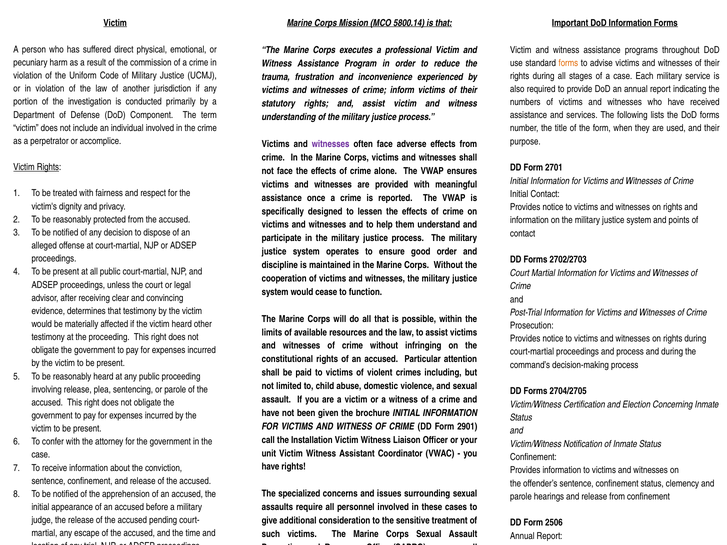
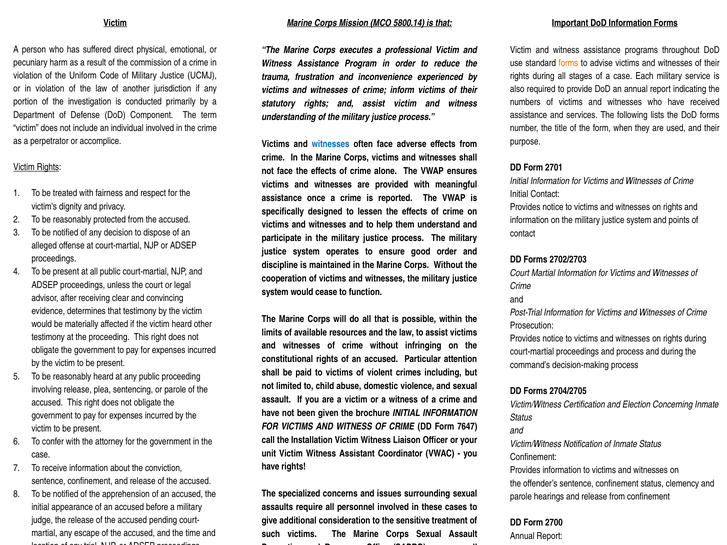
witnesses colour: purple -> blue (331, 144)
2901: 2901 -> 7647 (467, 427)
2506: 2506 -> 2700 (554, 523)
